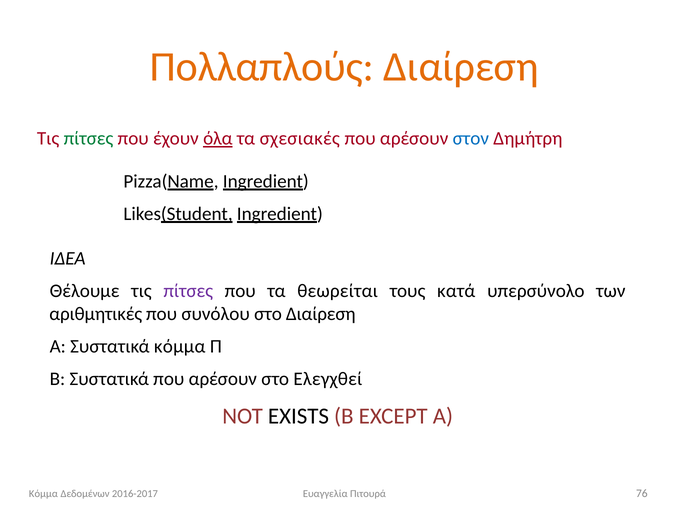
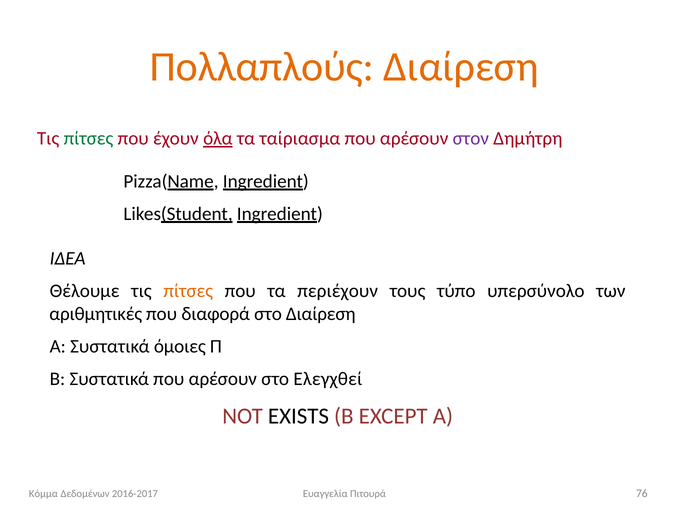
σχεσιακές: σχεσιακές -> ταίριασμα (300, 138)
στον colour: blue -> purple (471, 138)
πίτσες colour: purple -> orange (188, 291)
θεωρείται: θεωρείται -> περιέχουν (338, 291)
κατά: κατά -> τύπο (456, 291)
συνόλου: συνόλου -> διαφορά (216, 314)
Συστατικά κόμμα: κόμμα -> όμοιες (180, 346)
